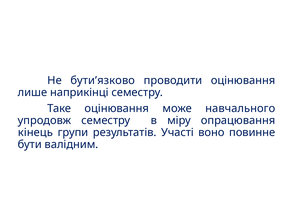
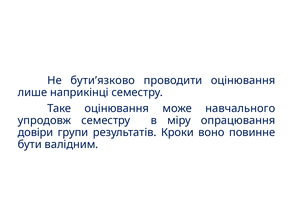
кінець: кінець -> довіри (36, 133)
Участі: Участі -> Кроки (177, 133)
